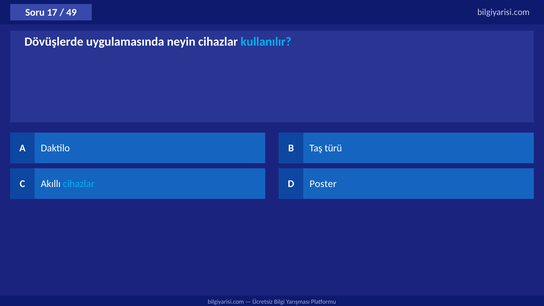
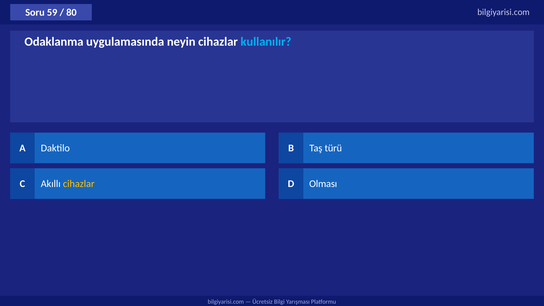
17: 17 -> 59 (52, 12)
49: 49 -> 80 (71, 12)
Dövüşlerde: Dövüşlerde -> Odaklanma (54, 42)
cihazlar colour: light blue -> yellow (79, 184)
Poster: Poster -> Olması (323, 184)
